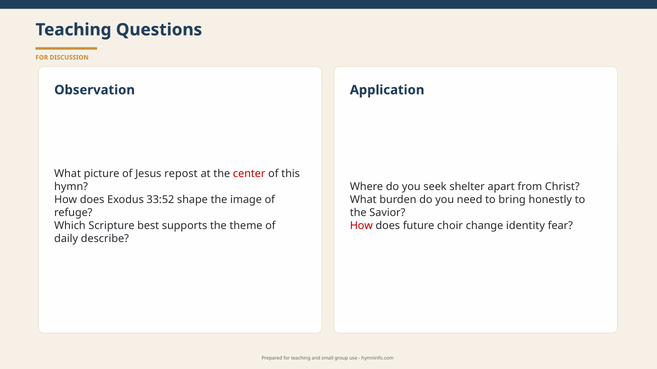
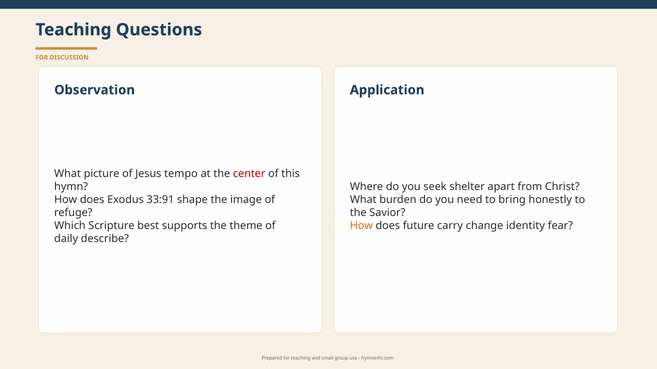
repost: repost -> tempo (181, 174)
33:52: 33:52 -> 33:91 (160, 200)
How colour: red -> orange (361, 226)
choir: choir -> carry (450, 226)
